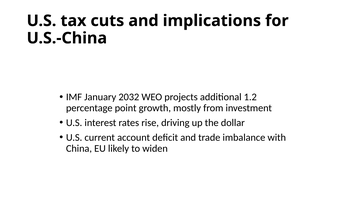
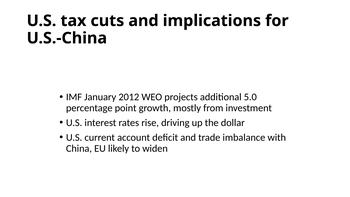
2032: 2032 -> 2012 (129, 97)
1.2: 1.2 -> 5.0 (250, 97)
